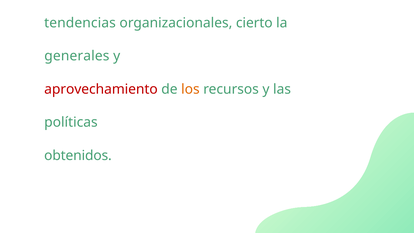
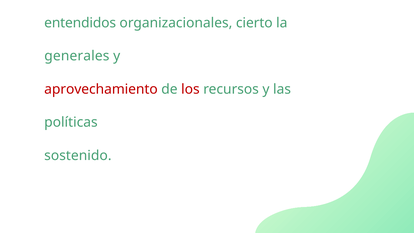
tendencias: tendencias -> entendidos (80, 23)
los colour: orange -> red (190, 89)
obtenidos: obtenidos -> sostenido (78, 155)
